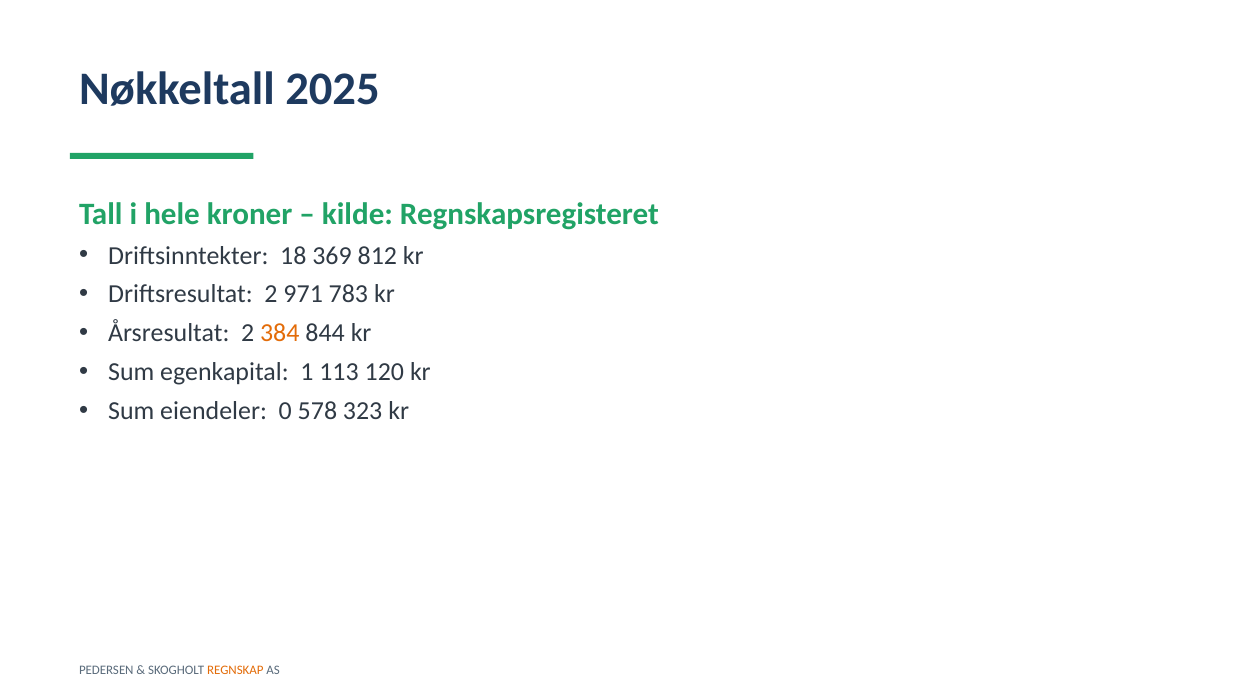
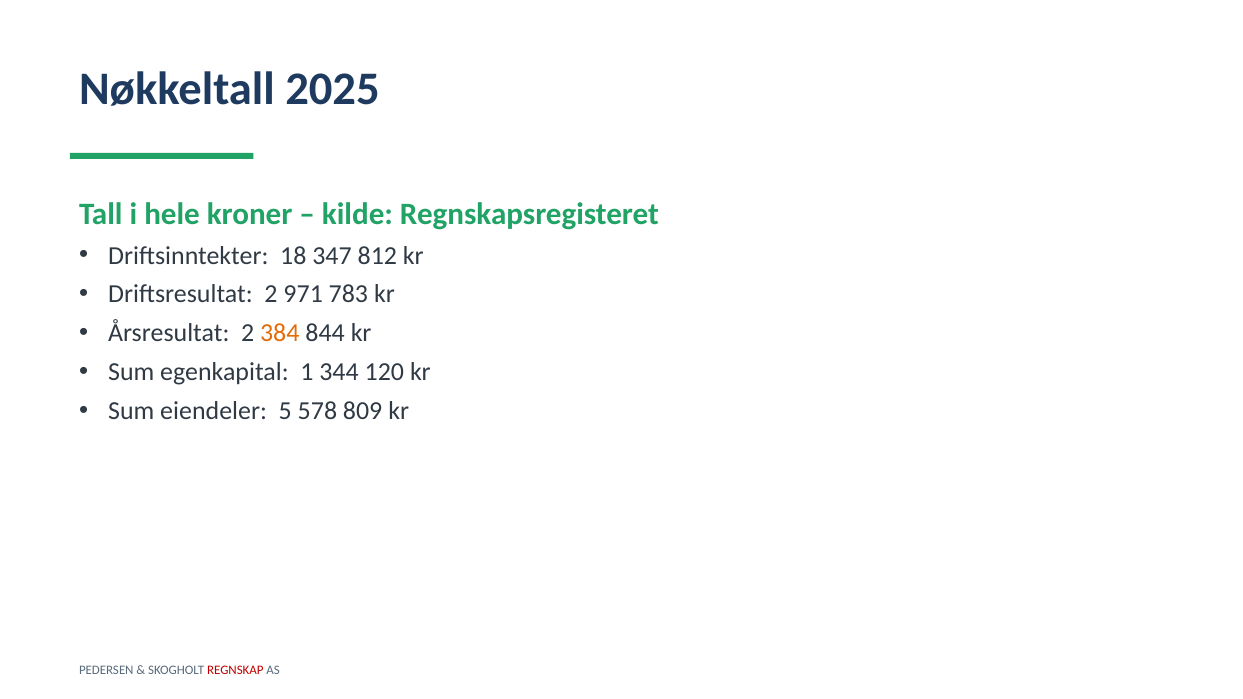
369: 369 -> 347 (332, 256)
113: 113 -> 344 (339, 372)
0: 0 -> 5 (285, 411)
323: 323 -> 809 (363, 411)
REGNSKAP colour: orange -> red (235, 671)
